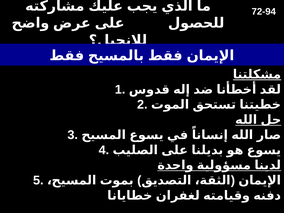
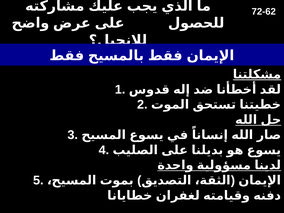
72-94: 72-94 -> 72-62 (264, 12)
